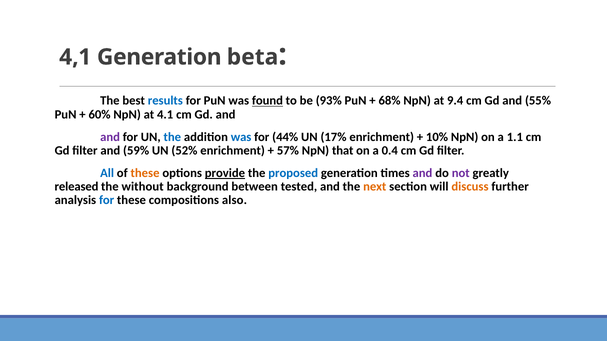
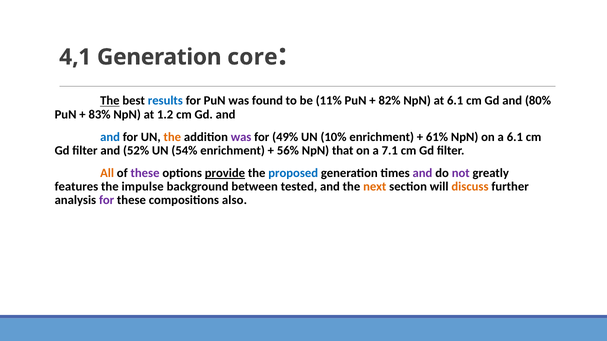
beta: beta -> core (252, 57)
The underline: none -> present (110, 101)
found underline: present -> none (267, 101)
93%: 93% -> 11% (329, 101)
68%: 68% -> 82% (390, 101)
at 9.4: 9.4 -> 6.1 (455, 101)
55%: 55% -> 80% (538, 101)
60%: 60% -> 83% (100, 115)
4.1: 4.1 -> 1.2 (165, 115)
and colour: purple -> blue (110, 137)
the colour: blue -> orange (172, 137)
was colour: blue -> purple (241, 137)
44%: 44% -> 49% (285, 137)
17%: 17% -> 10% (334, 137)
10%: 10% -> 61% (437, 137)
a 1.1: 1.1 -> 6.1 (515, 137)
59%: 59% -> 52% (136, 151)
52%: 52% -> 54% (184, 151)
57%: 57% -> 56% (288, 151)
0.4: 0.4 -> 7.1 (390, 151)
All colour: blue -> orange (107, 173)
these colour: orange -> purple (145, 173)
released: released -> features (76, 187)
without: without -> impulse (143, 187)
for colour: blue -> purple (107, 201)
